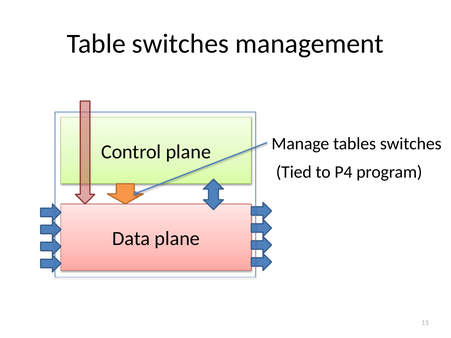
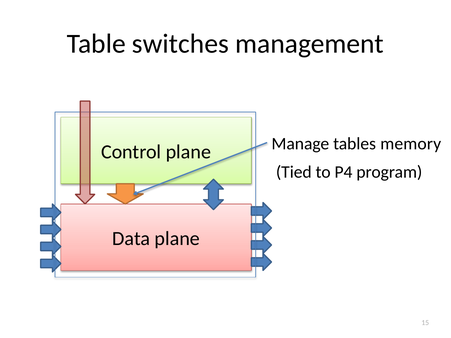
tables switches: switches -> memory (411, 144)
